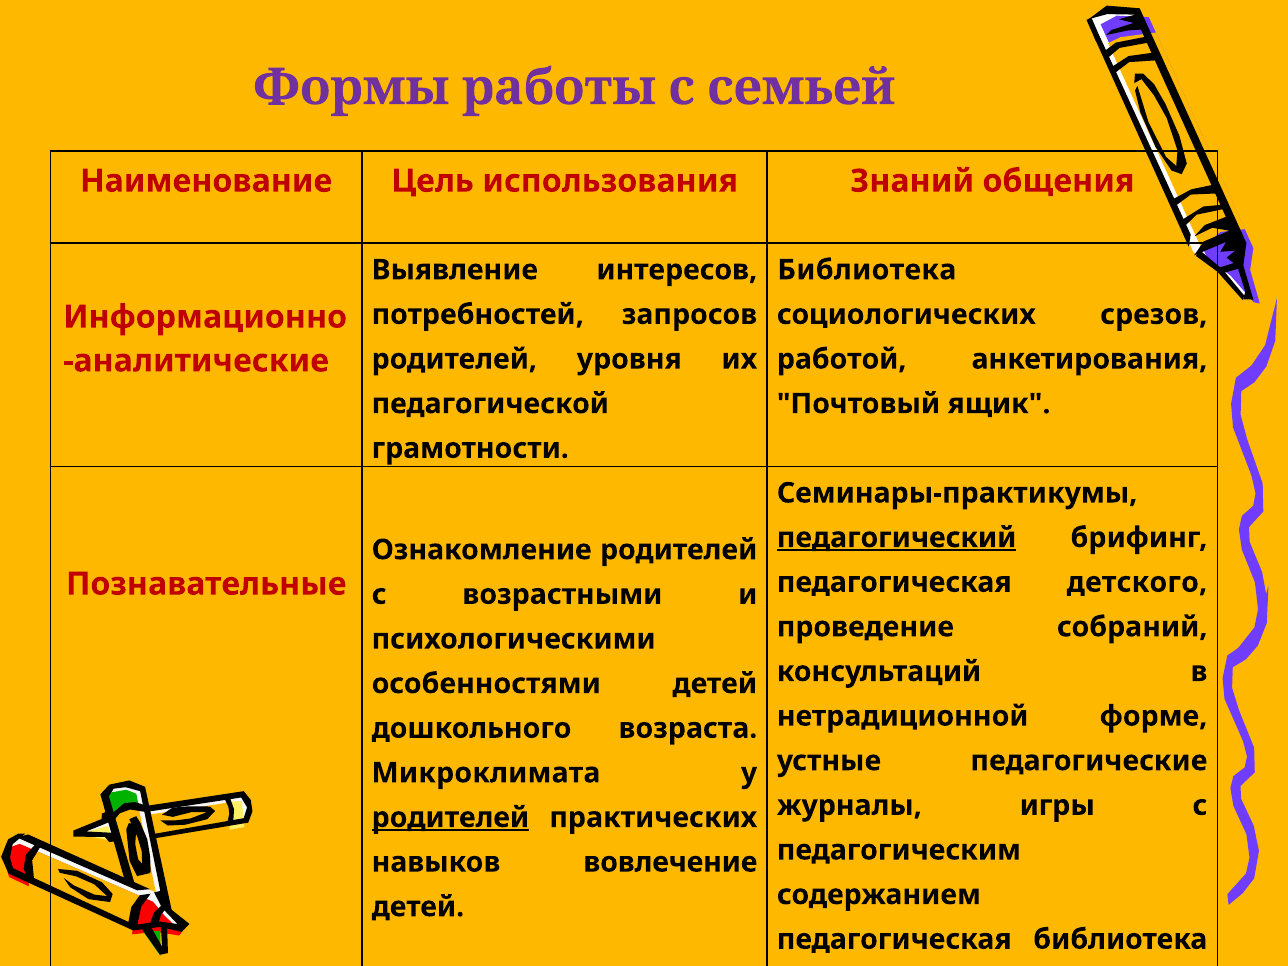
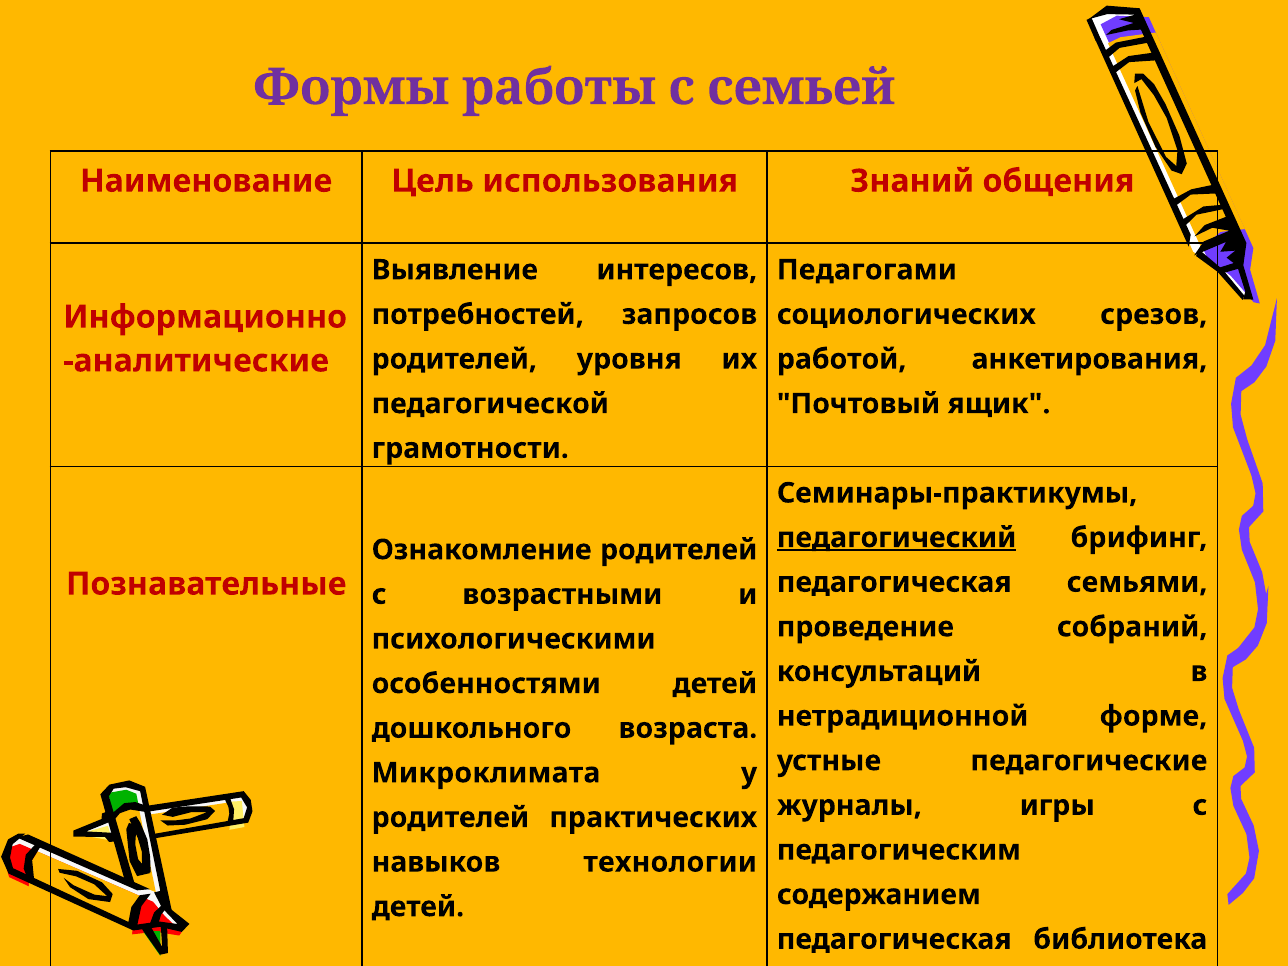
Библиотека: Библиотека -> Педагогами (867, 270)
детского: детского -> семьями (1137, 582)
родителей underline: present -> none (450, 818)
вовлечение: вовлечение -> технологии (670, 862)
